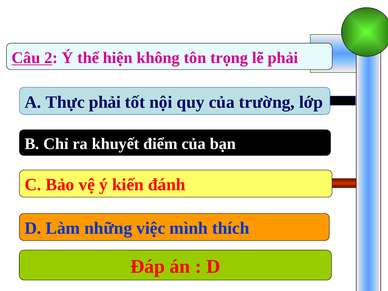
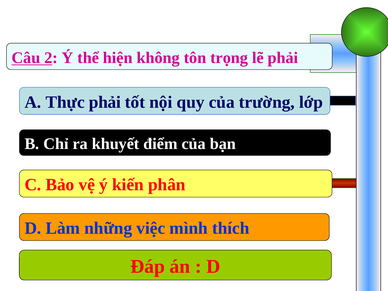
đánh: đánh -> phân (167, 185)
